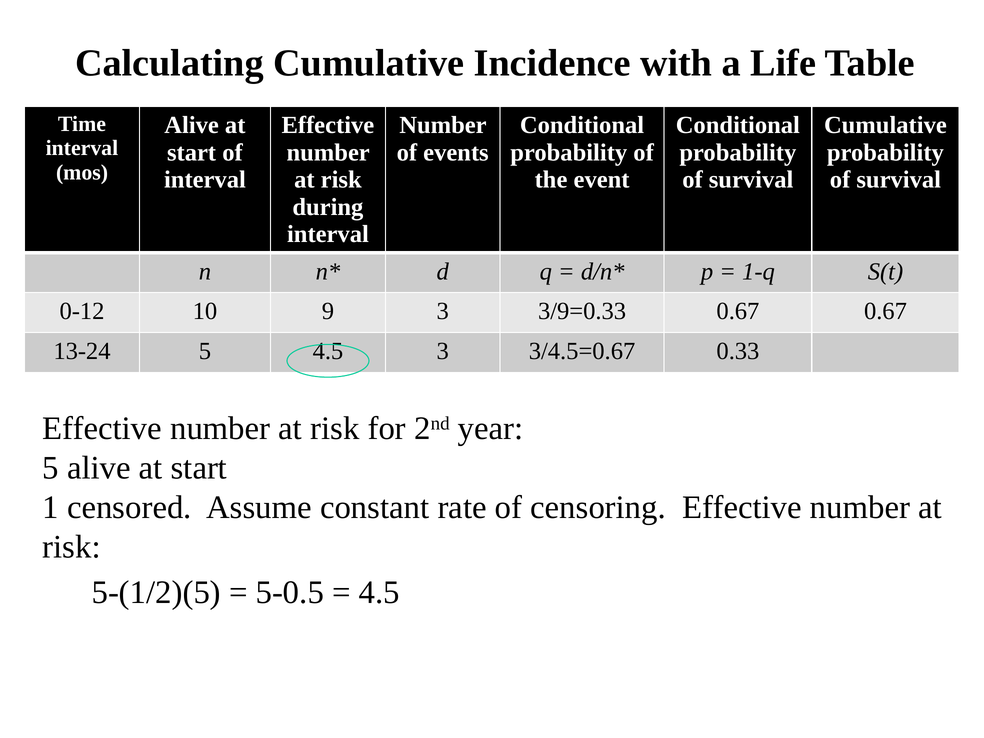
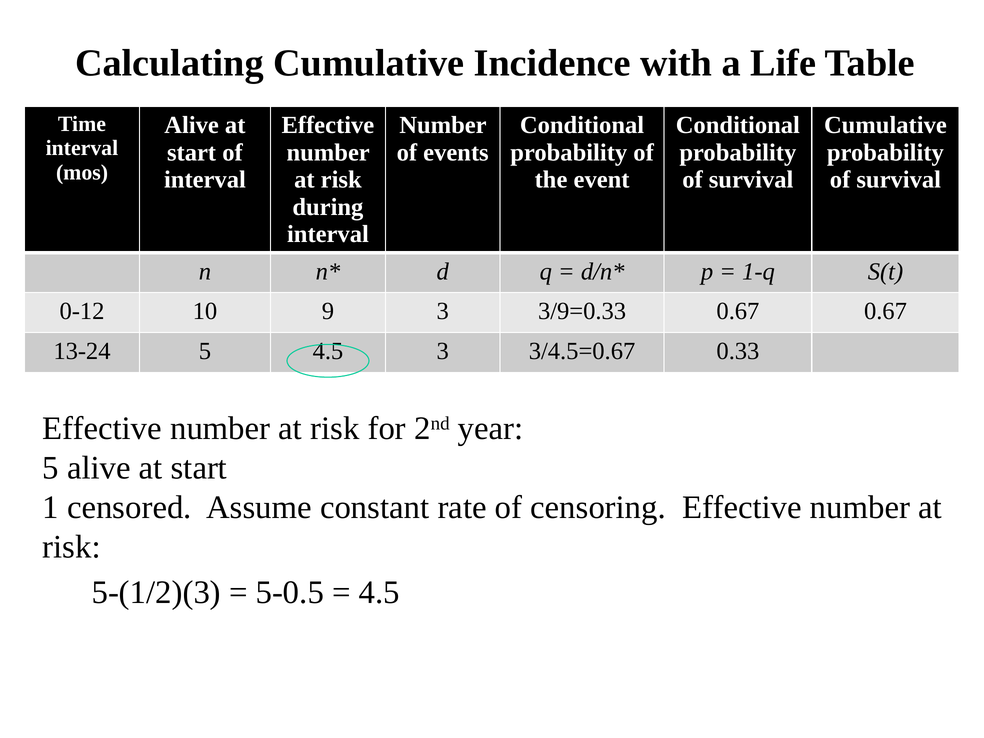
5-(1/2)(5: 5-(1/2)(5 -> 5-(1/2)(3 (156, 593)
